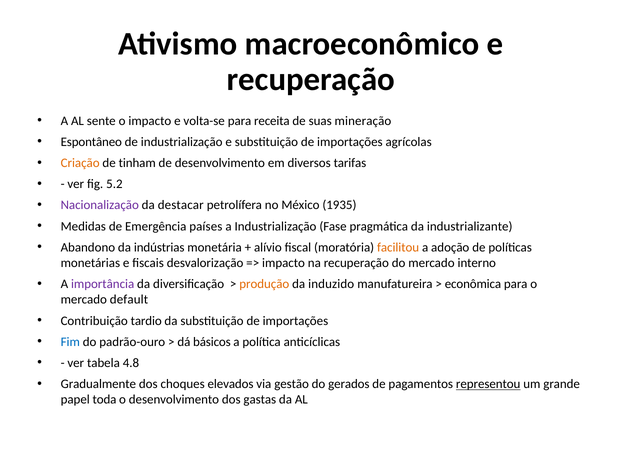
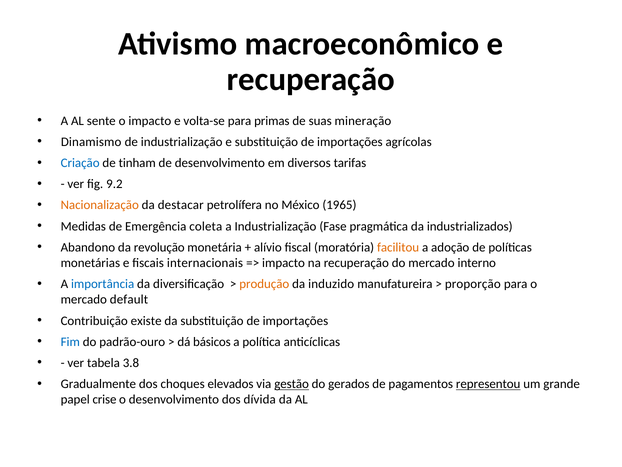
receita: receita -> primas (272, 121)
Espontâneo: Espontâneo -> Dinamismo (91, 142)
Criação colour: orange -> blue (80, 163)
5.2: 5.2 -> 9.2 (114, 184)
Nacionalização colour: purple -> orange (100, 205)
1935: 1935 -> 1965 (339, 205)
países: países -> coleta (206, 226)
industrializante: industrializante -> industrializados (470, 226)
indústrias: indústrias -> revolução (159, 247)
desvalorização: desvalorização -> internacionais (205, 263)
importância colour: purple -> blue (103, 284)
econômica: econômica -> proporção (473, 284)
tardio: tardio -> existe (146, 320)
4.8: 4.8 -> 3.8 (131, 363)
gestão underline: none -> present (292, 384)
toda: toda -> crise (104, 399)
gastas: gastas -> dívida (260, 399)
